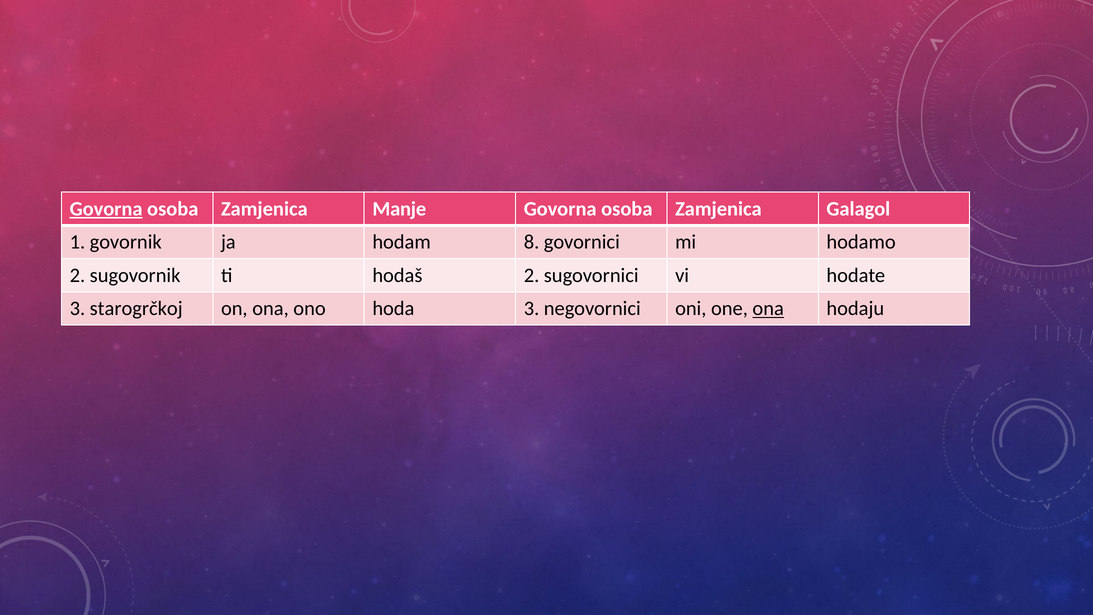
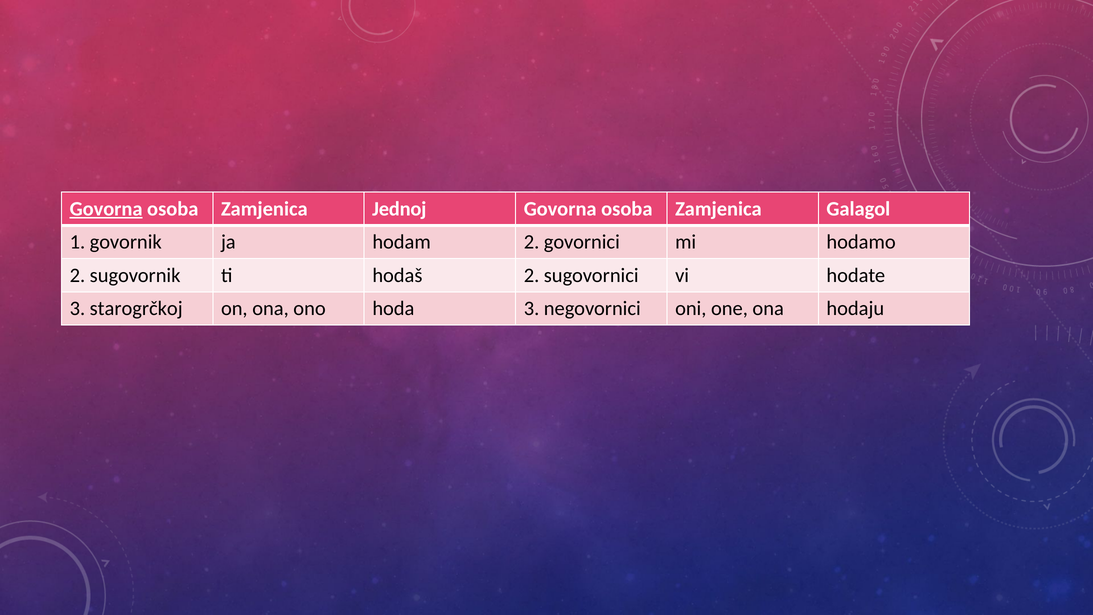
Manje: Manje -> Jednoj (399, 209)
hodam 8: 8 -> 2 (532, 242)
ona underline: present -> none (768, 309)
